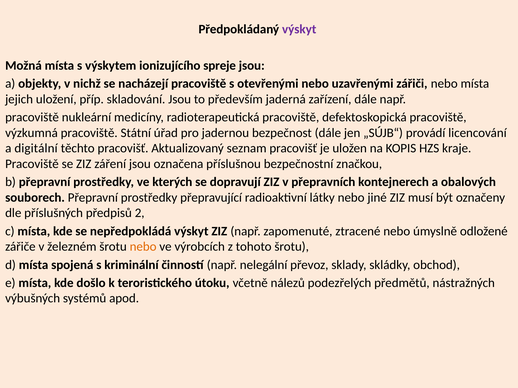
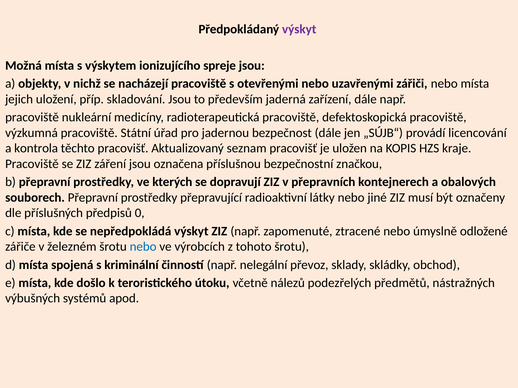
digitální: digitální -> kontrola (36, 149)
2: 2 -> 0 (140, 213)
nebo colour: orange -> blue (143, 247)
